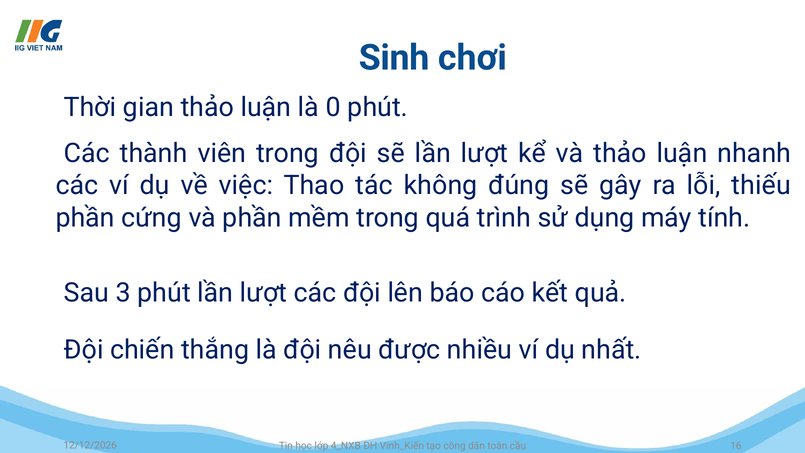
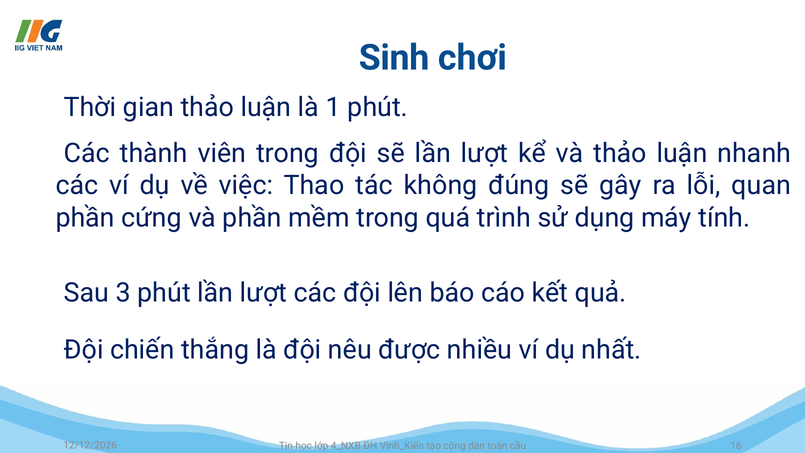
0: 0 -> 1 (333, 108)
thiếu: thiếu -> quan (761, 185)
